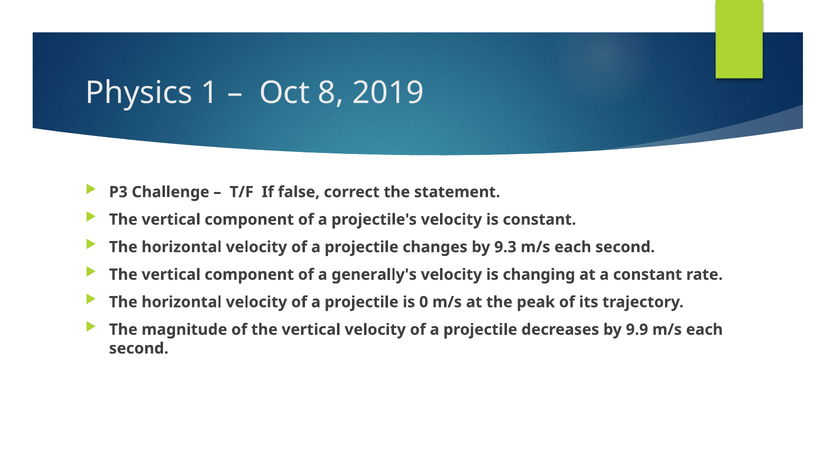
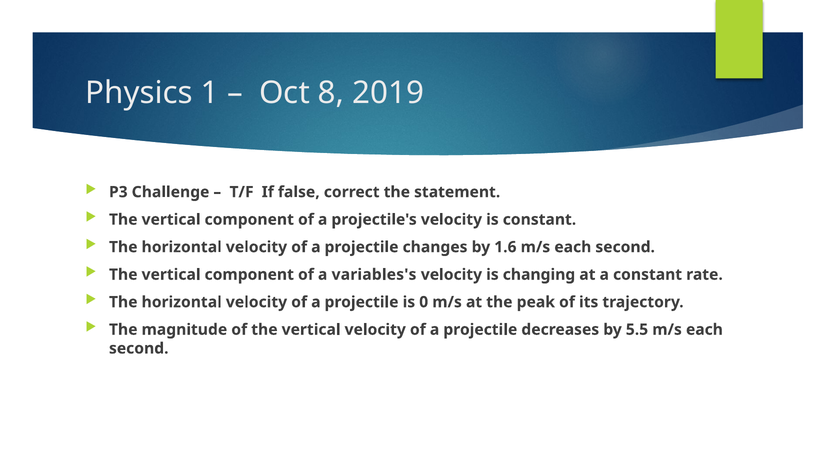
9.3: 9.3 -> 1.6 (505, 247)
generally's: generally's -> variables's (374, 275)
9.9: 9.9 -> 5.5 (637, 330)
